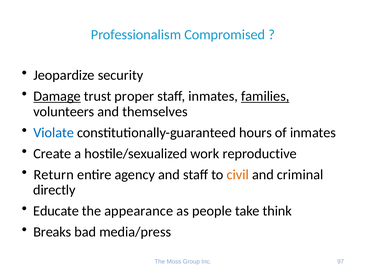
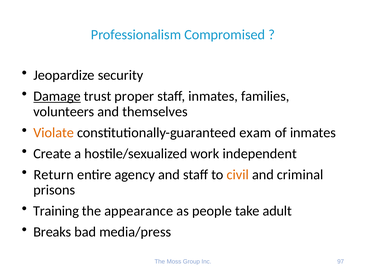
families underline: present -> none (265, 96)
Violate colour: blue -> orange (54, 133)
hours: hours -> exam (255, 133)
reproductive: reproductive -> independent (260, 154)
directly: directly -> prisons (54, 190)
Educate: Educate -> Training (56, 211)
think: think -> adult (277, 211)
